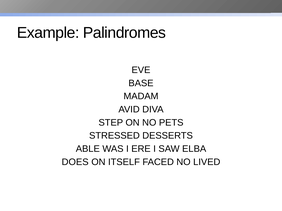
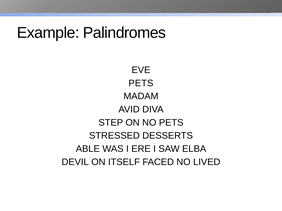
BASE: BASE -> PETS (141, 83)
DOES: DOES -> DEVIL (75, 162)
